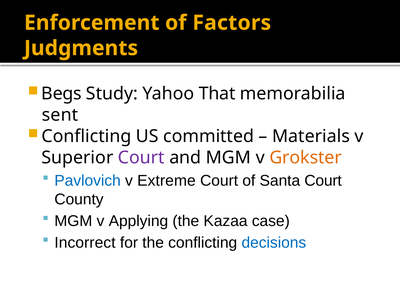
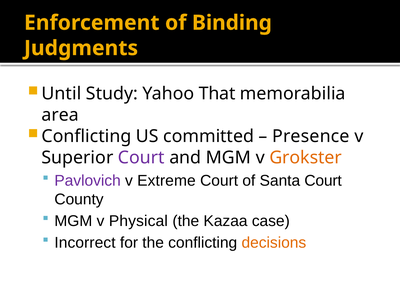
Factors: Factors -> Binding (232, 23)
Begs: Begs -> Until (61, 94)
sent: sent -> area (60, 115)
Materials: Materials -> Presence (311, 136)
Pavlovich colour: blue -> purple (88, 181)
Applying: Applying -> Physical (138, 221)
decisions colour: blue -> orange (274, 243)
